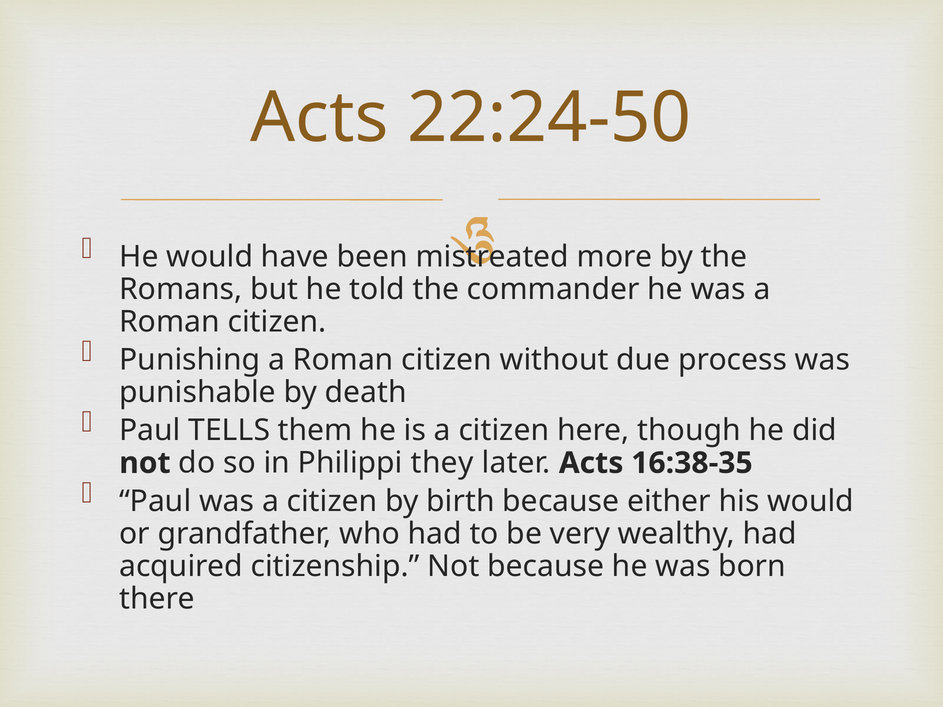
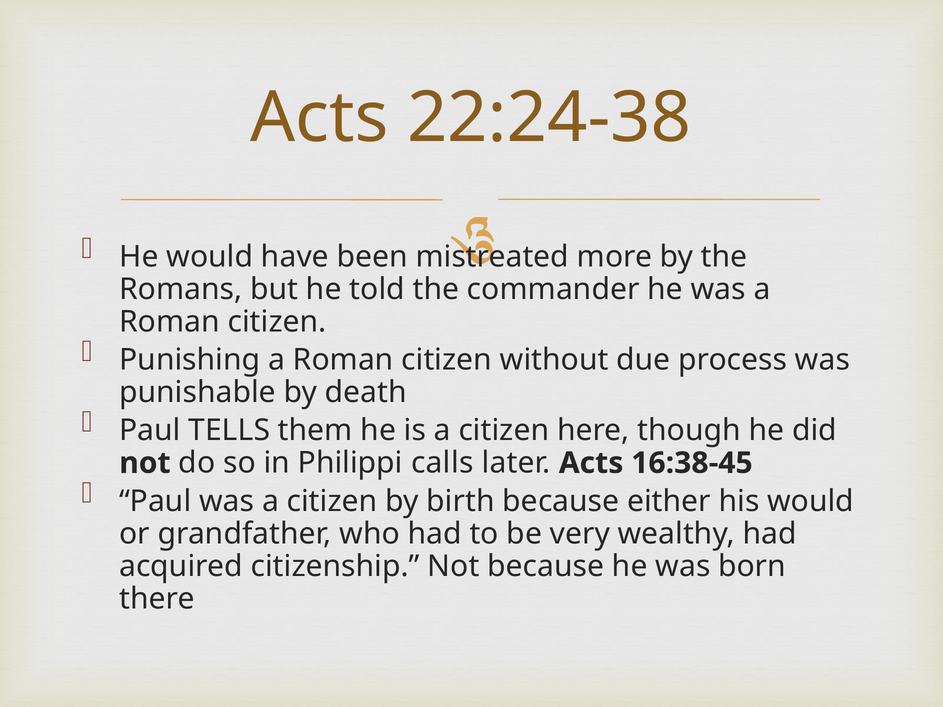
22:24-50: 22:24-50 -> 22:24-38 (549, 118)
they: they -> calls (442, 463)
16:38-35: 16:38-35 -> 16:38-45 (692, 463)
